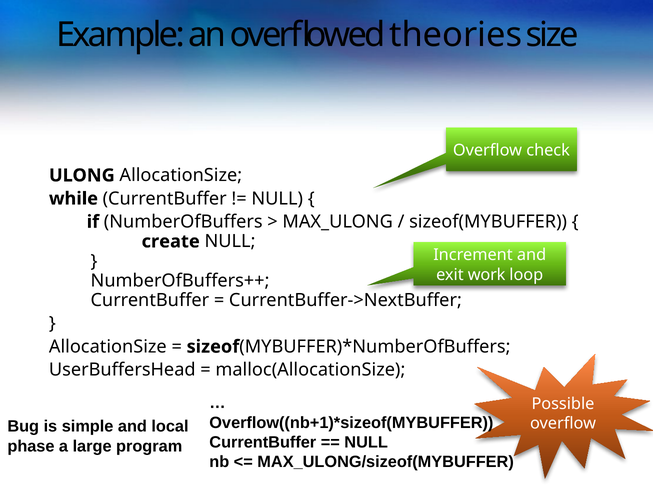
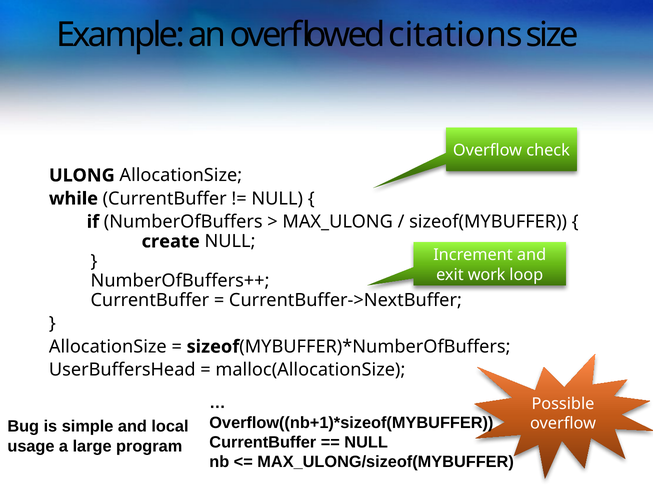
theories: theories -> citations (456, 35)
phase: phase -> usage (31, 446)
9/26/2009: 9/26/2009 -> 5/26/2009 (35, 457)
